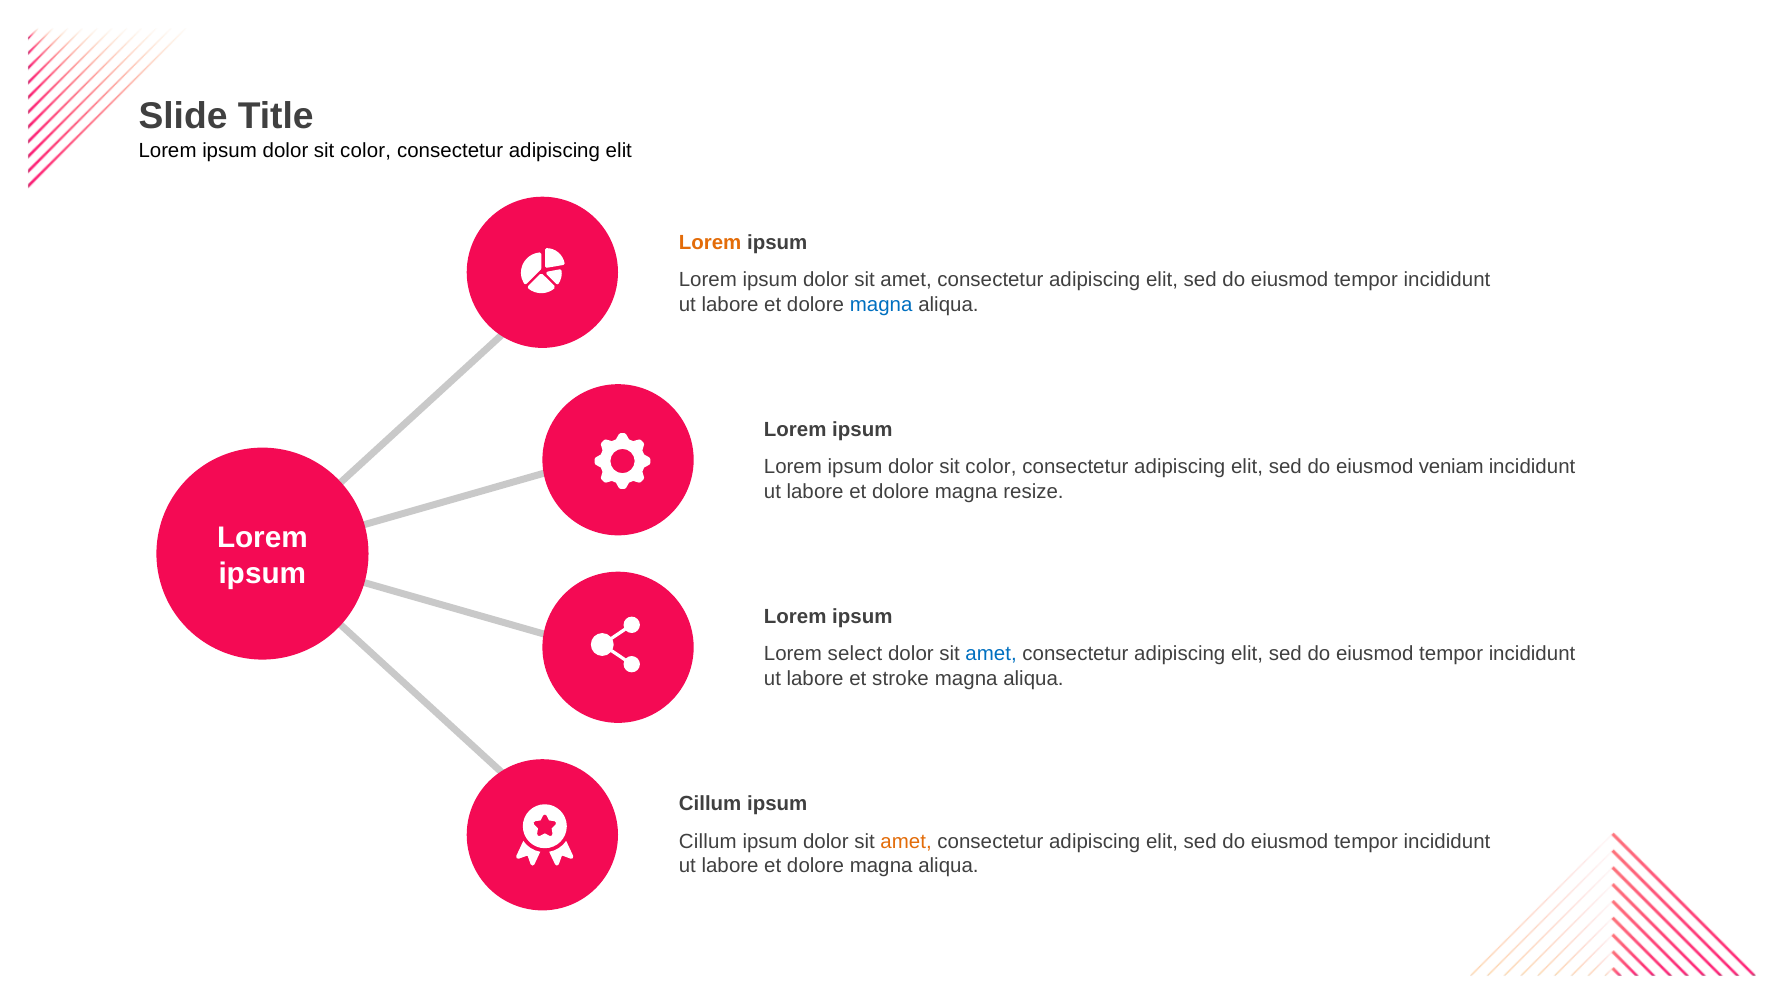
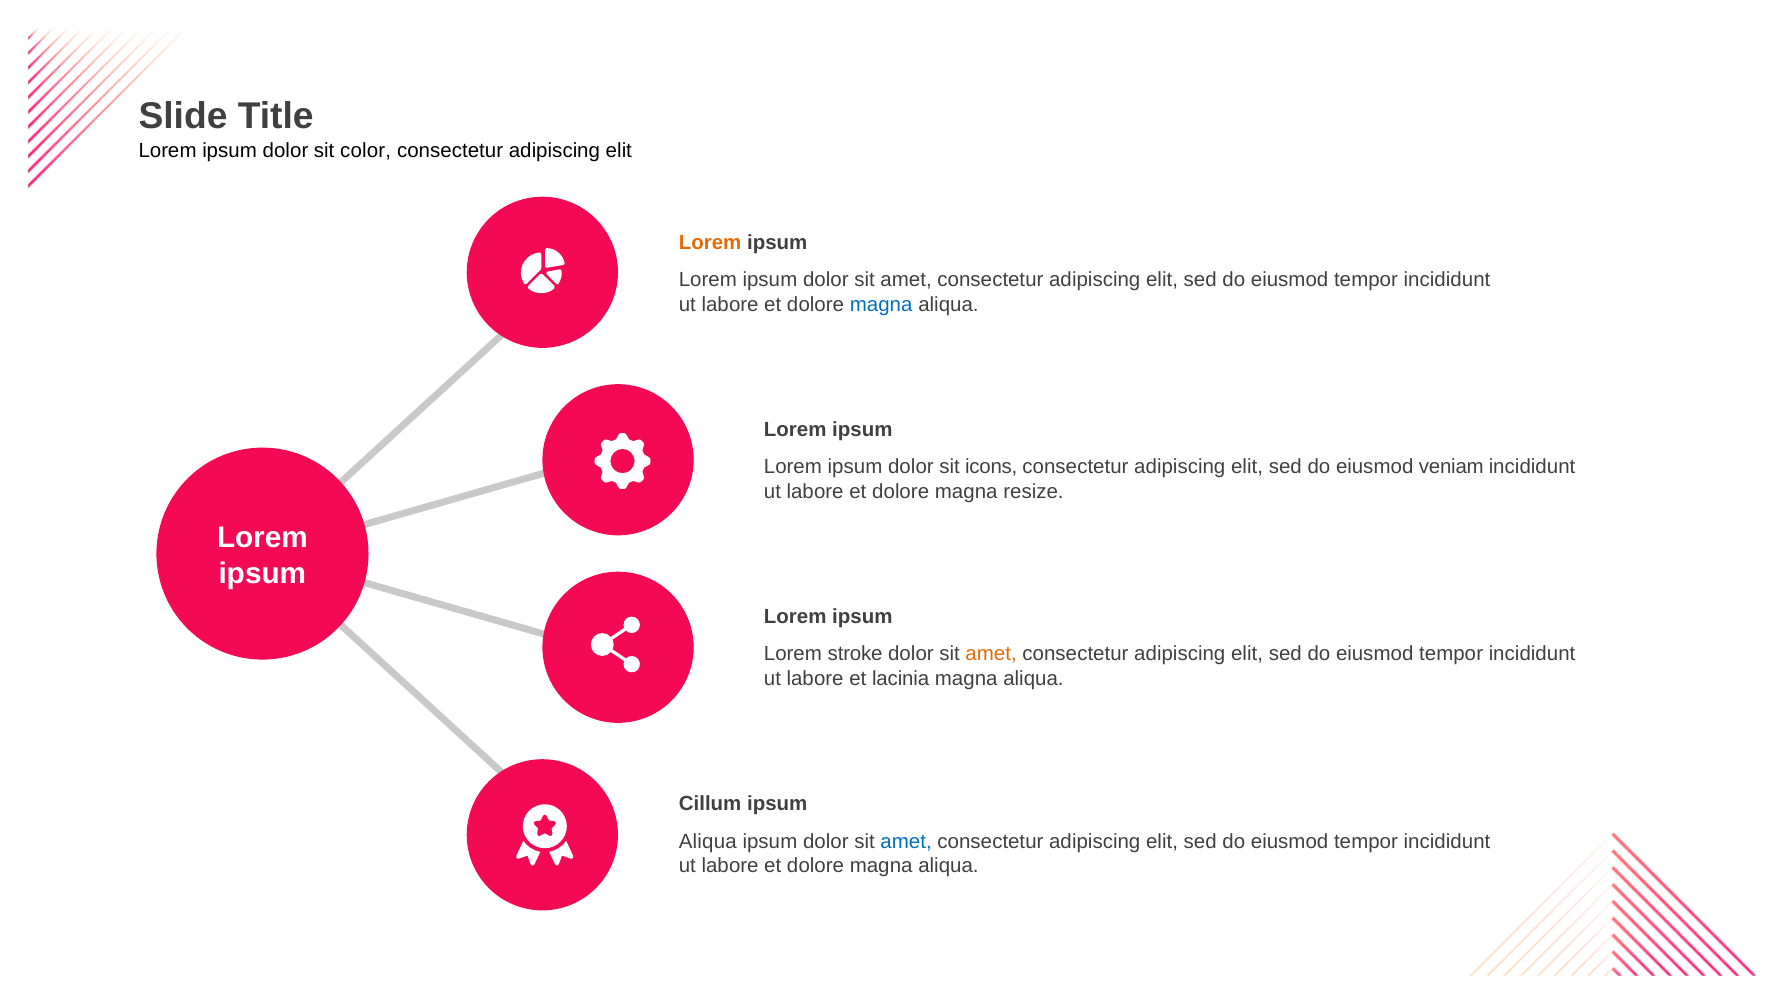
color: color -> icons (991, 467)
select: select -> stroke (855, 655)
amet colour: blue -> orange (991, 655)
stroke: stroke -> lacinia (901, 679)
Cillum: Cillum -> Aliqua (708, 842)
amet colour: orange -> blue (906, 842)
